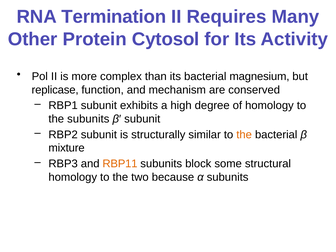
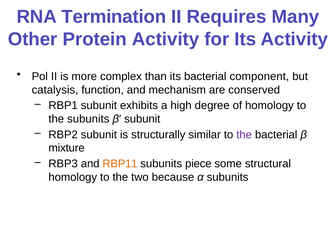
Protein Cytosol: Cytosol -> Activity (166, 39)
magnesium: magnesium -> component (259, 76)
replicase: replicase -> catalysis (55, 90)
the colour: orange -> purple (244, 135)
block: block -> piece (198, 164)
